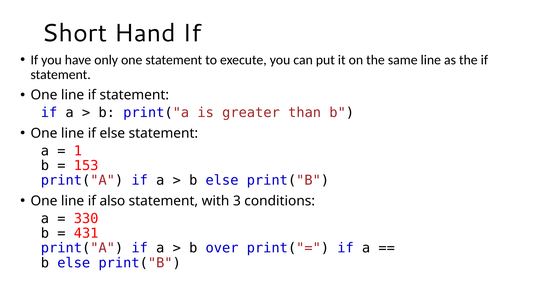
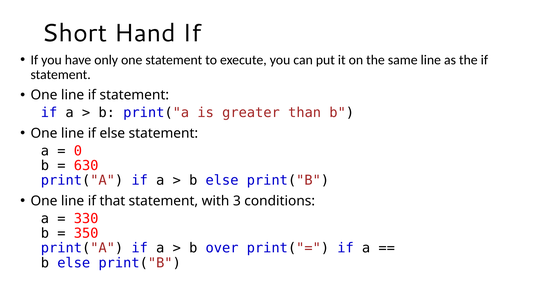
1: 1 -> 0 (78, 151)
153: 153 -> 630 (86, 166)
also: also -> that (112, 201)
431: 431 -> 350 (86, 233)
